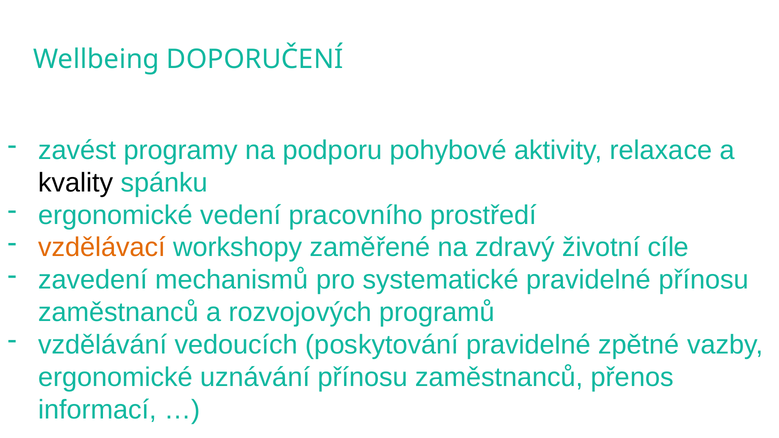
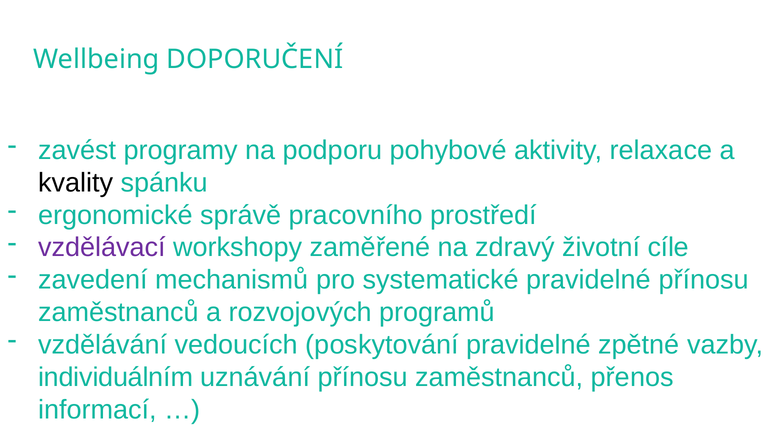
vedení: vedení -> správě (241, 215)
vzdělávací colour: orange -> purple (102, 248)
ergonomické: ergonomické -> individuálním (116, 377)
